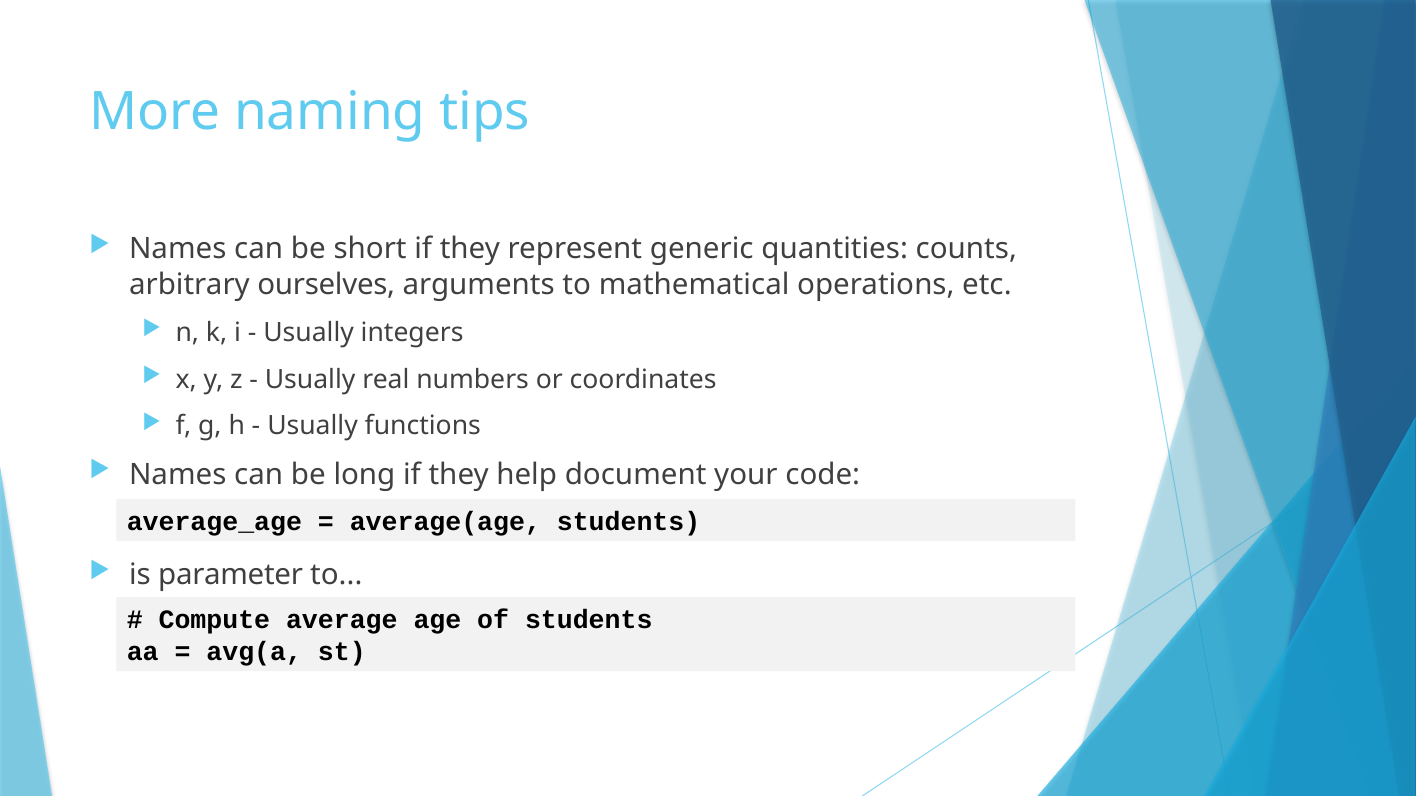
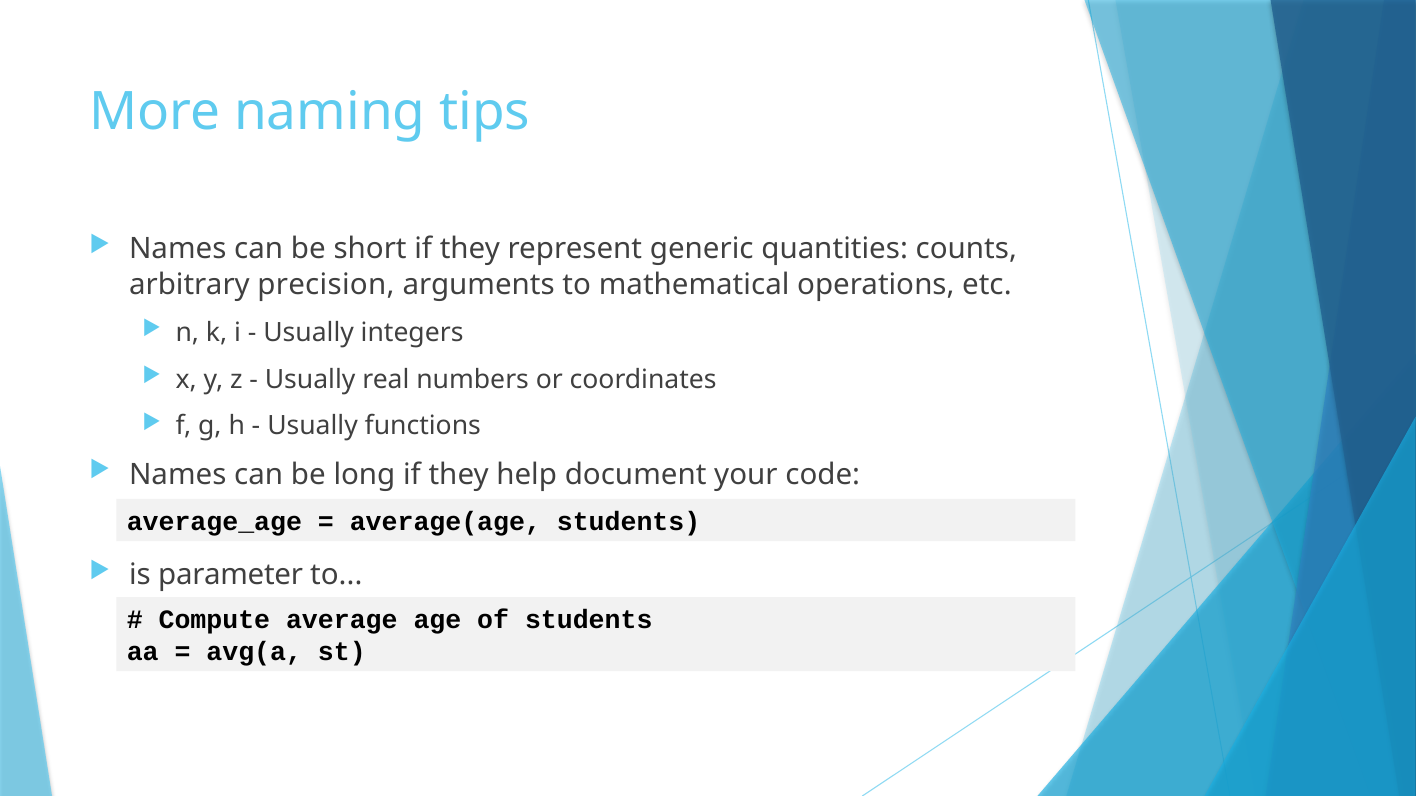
ourselves: ourselves -> precision (326, 285)
